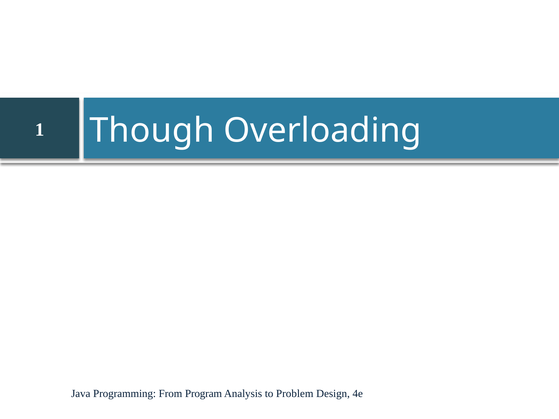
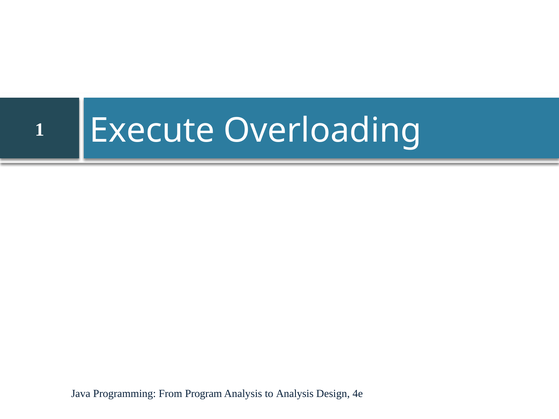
Though: Though -> Execute (152, 130)
to Problem: Problem -> Analysis (295, 394)
